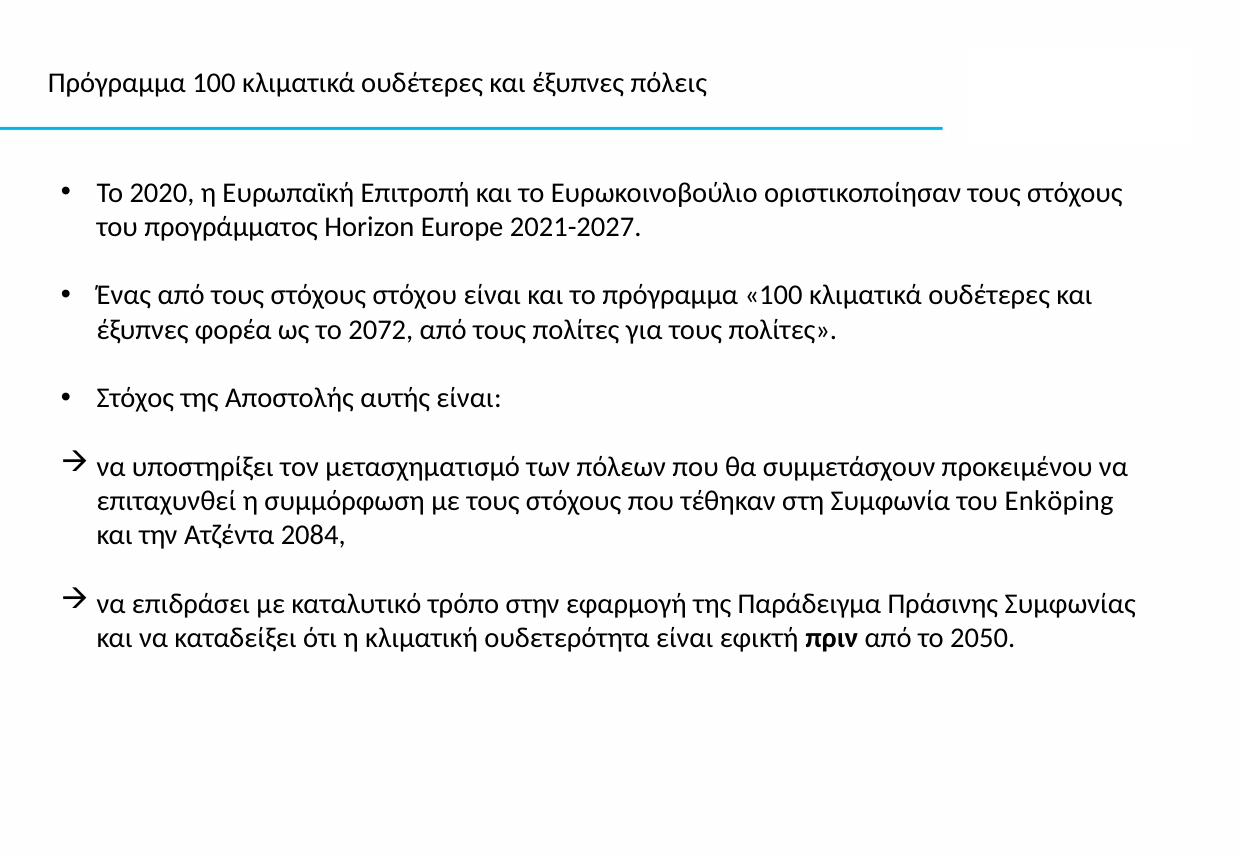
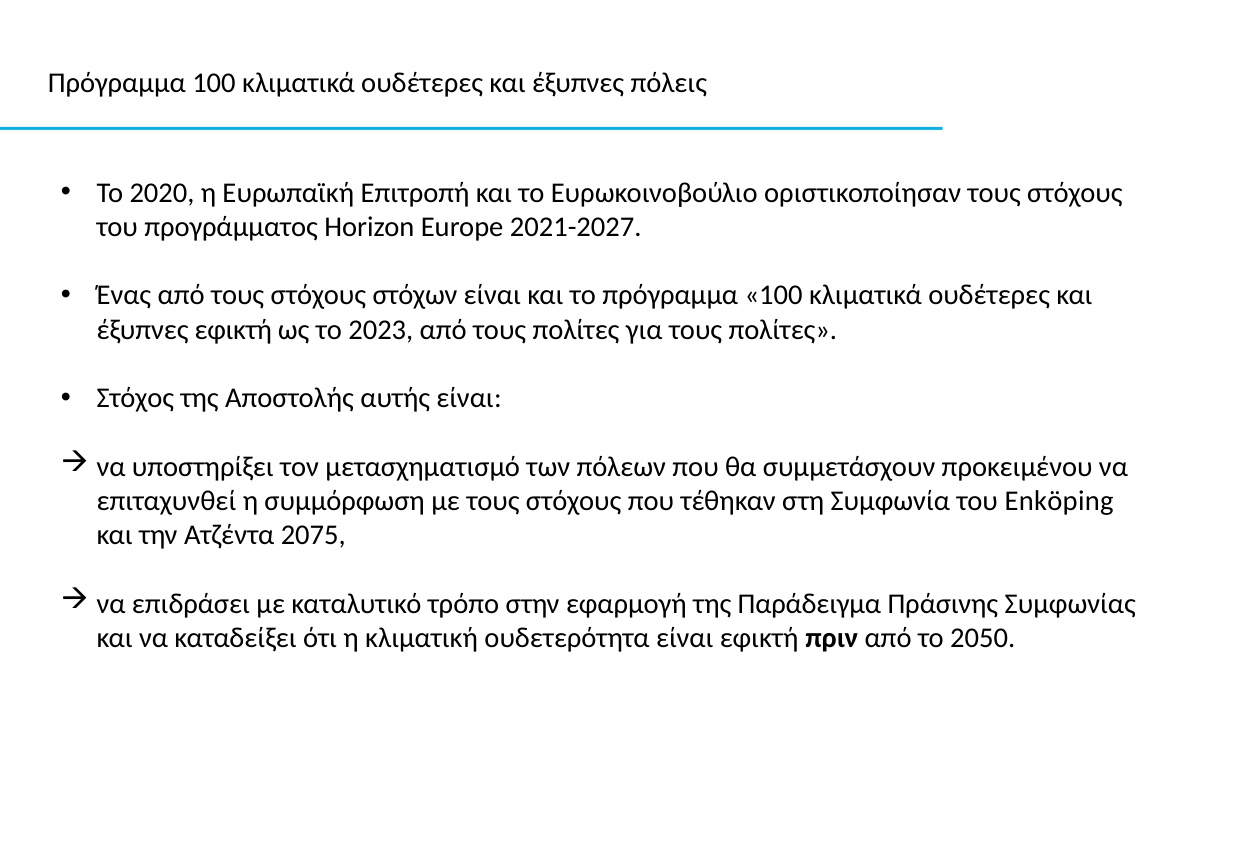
στόχου: στόχου -> στόχων (415, 296)
έξυπνες φορέα: φορέα -> εφικτή (233, 330)
2072: 2072 -> 2023 (381, 330)
2084: 2084 -> 2075 (313, 535)
